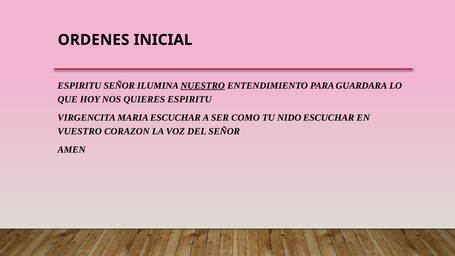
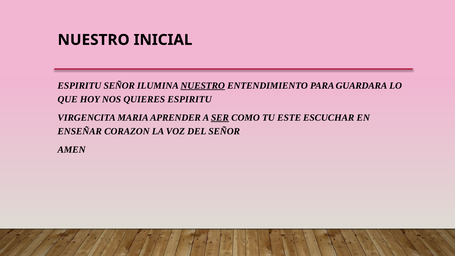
ORDENES: ORDENES -> NUESTRO (94, 40)
MARIA ESCUCHAR: ESCUCHAR -> APRENDER (175, 118)
SER underline: none -> present (220, 118)
NIDO: NIDO -> ESTE (289, 118)
VUESTRO: VUESTRO -> ENSEÑAR (80, 131)
